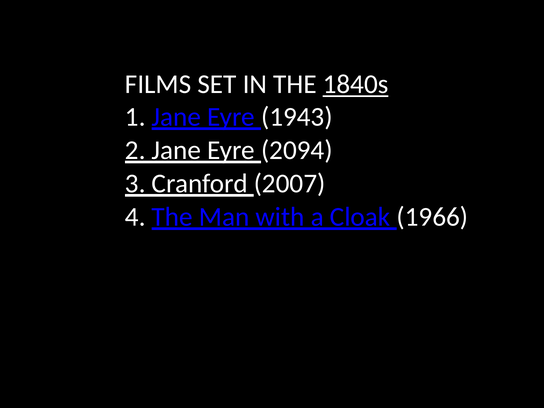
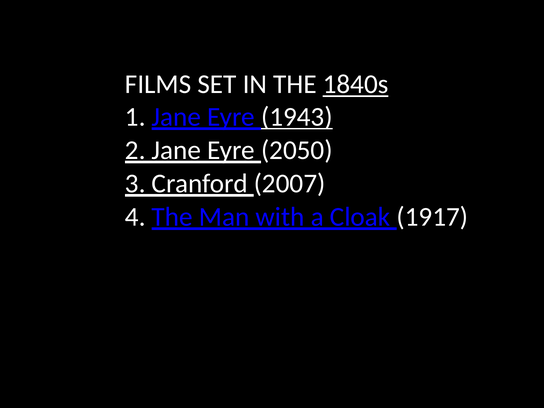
1943 underline: none -> present (297, 117)
2094: 2094 -> 2050 (297, 150)
1966: 1966 -> 1917 (432, 217)
